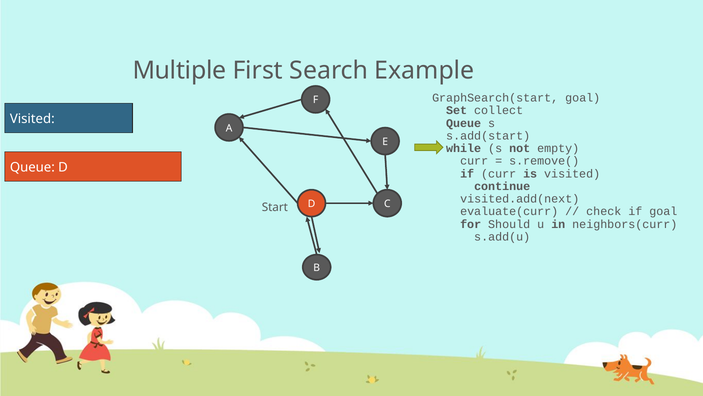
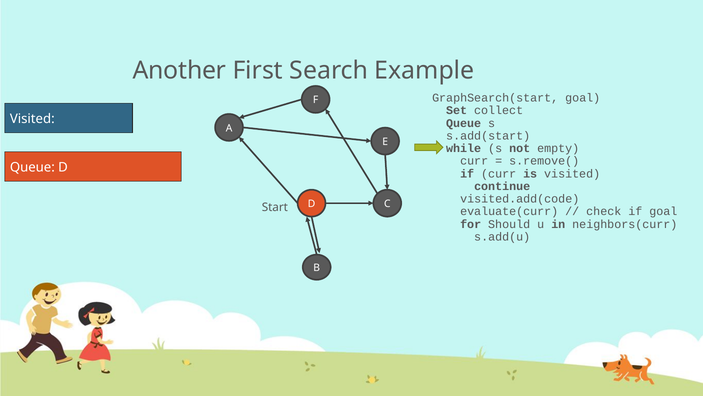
Multiple: Multiple -> Another (179, 71)
visited.add(next: visited.add(next -> visited.add(code (520, 199)
